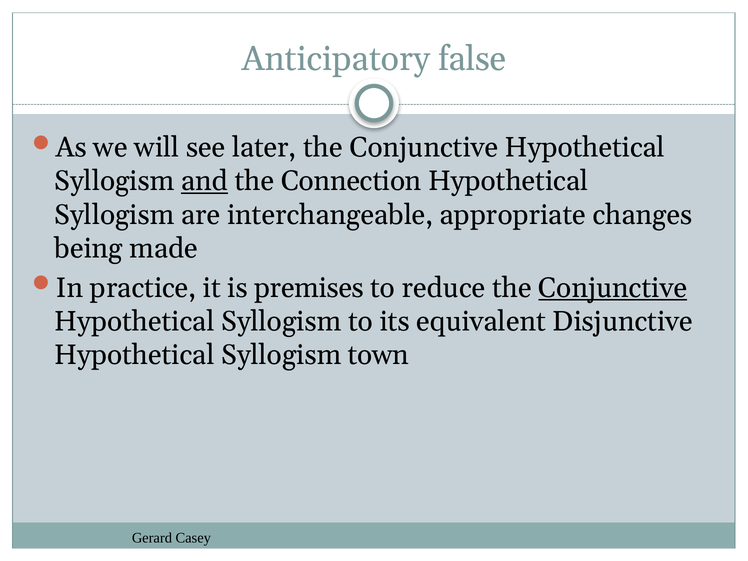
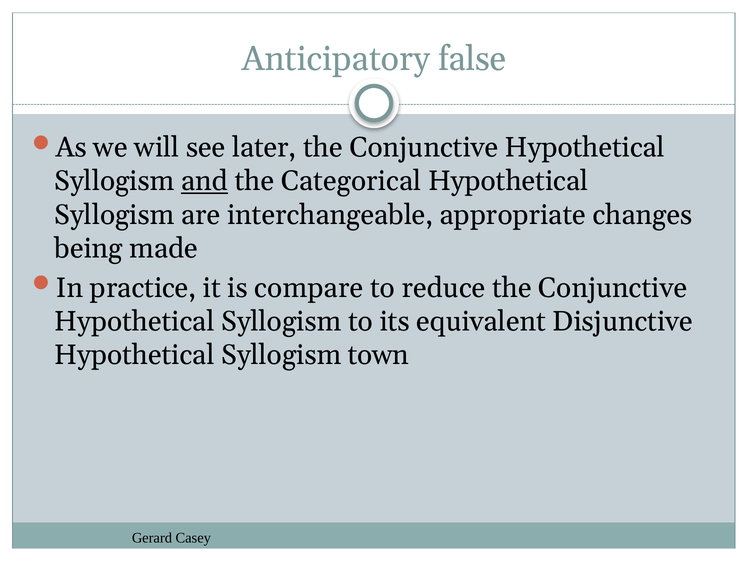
Connection: Connection -> Categorical (351, 181)
premises: premises -> compare (309, 288)
Conjunctive underline: present -> none (613, 288)
